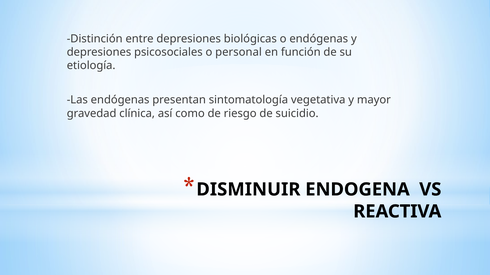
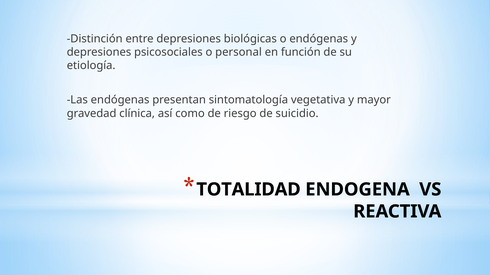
DISMINUIR: DISMINUIR -> TOTALIDAD (249, 190)
